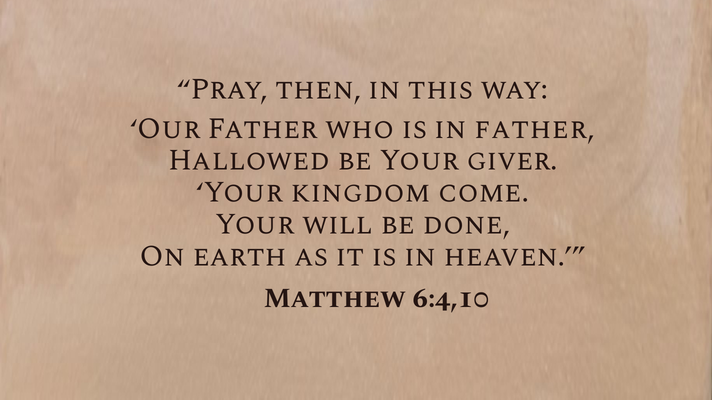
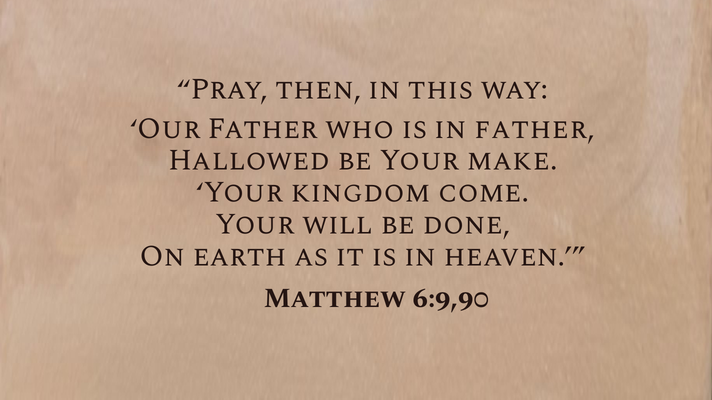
giver: giver -> make (512, 160)
6:4,10: 6:4,10 -> 6:9,90 (451, 298)
